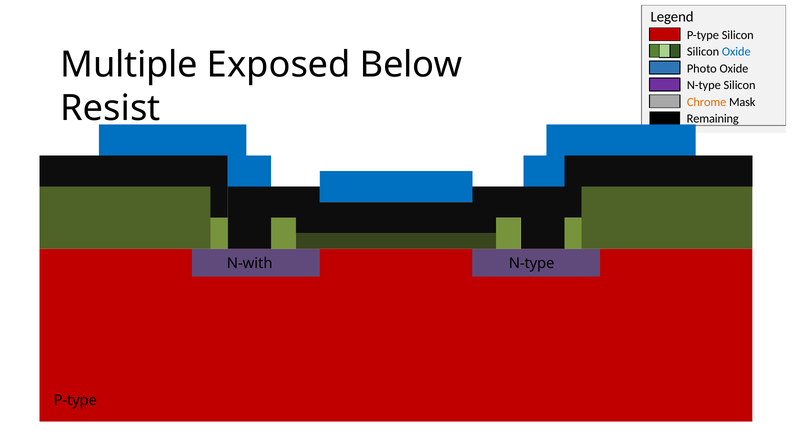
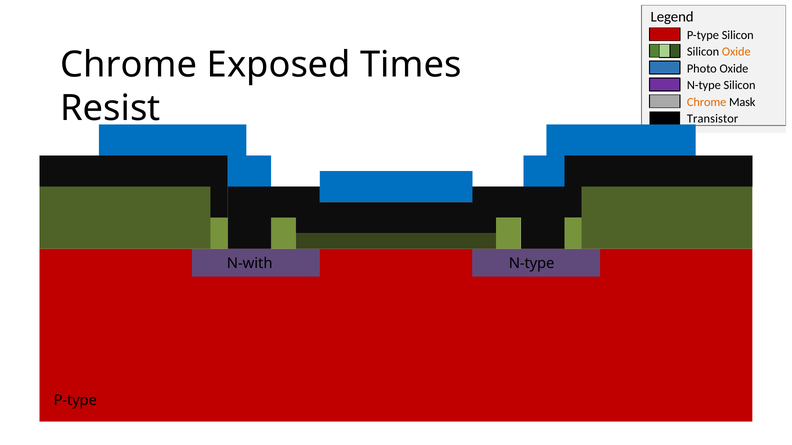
Oxide colour: blue -> orange (736, 52)
Multiple: Multiple -> Chrome (129, 65)
Below: Below -> Times (411, 65)
Remaining: Remaining -> Transistor (713, 119)
